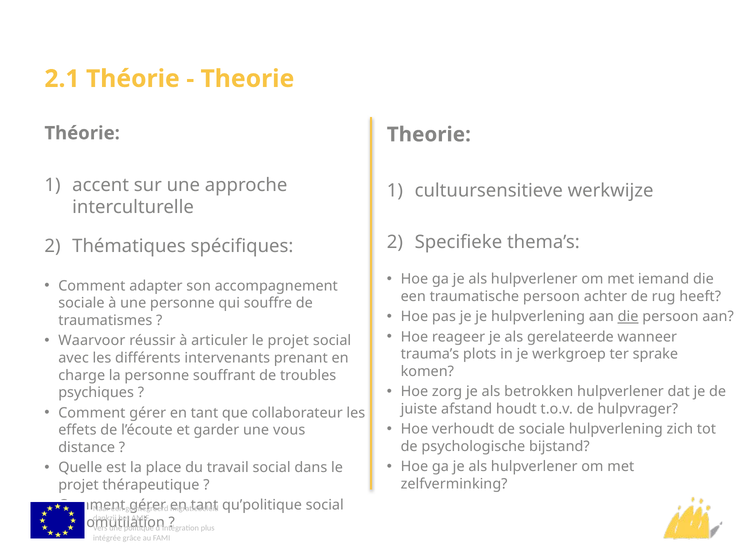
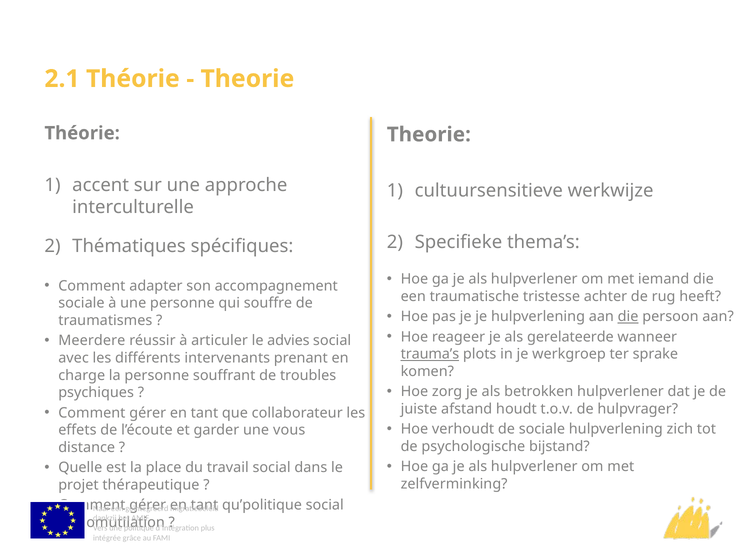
traumatische persoon: persoon -> tristesse (552, 297)
Waarvoor: Waarvoor -> Meerdere (92, 341)
articuler le projet: projet -> advies (288, 341)
trauma’s underline: none -> present (430, 354)
